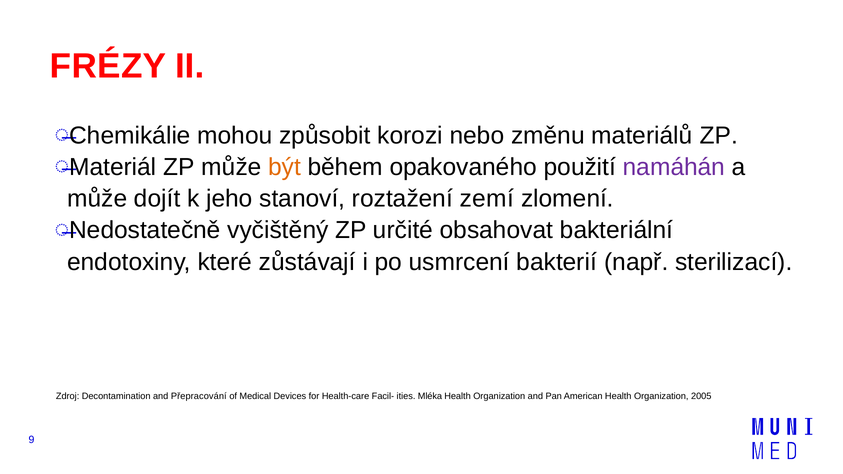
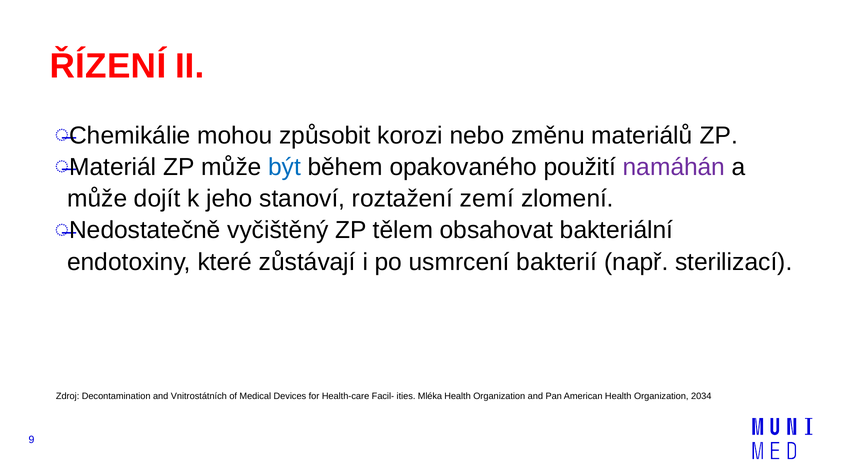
FRÉZY: FRÉZY -> ŘÍZENÍ (108, 66)
být colour: orange -> blue (285, 167)
určité: určité -> tělem (403, 230)
Přepracování: Přepracování -> Vnitrostátních (199, 396)
2005: 2005 -> 2034 (701, 396)
